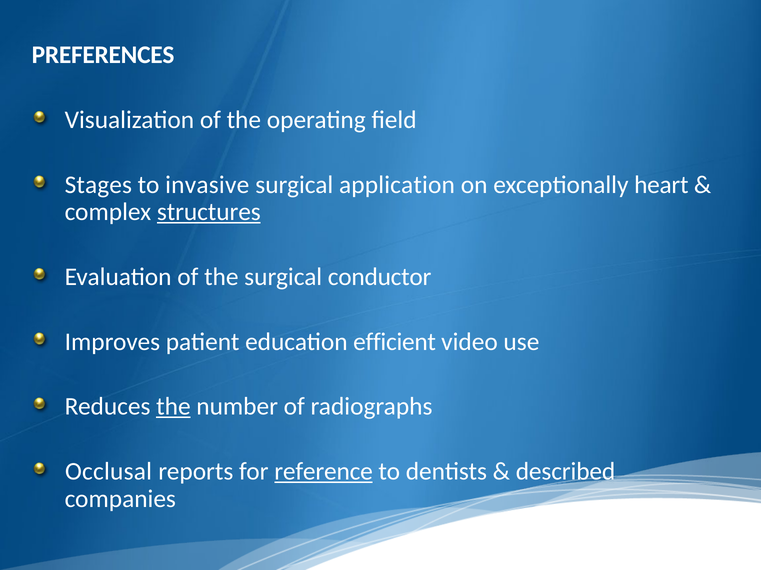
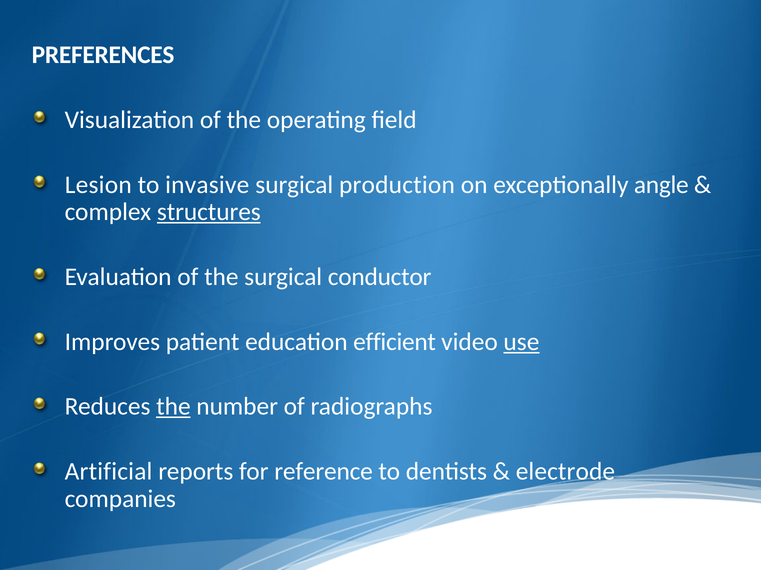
Stages: Stages -> Lesion (98, 185)
application: application -> production (397, 185)
heart: heart -> angle (661, 185)
use underline: none -> present (521, 342)
Occlusal: Occlusal -> Artificial (109, 472)
reference underline: present -> none (324, 472)
described: described -> electrode (565, 472)
